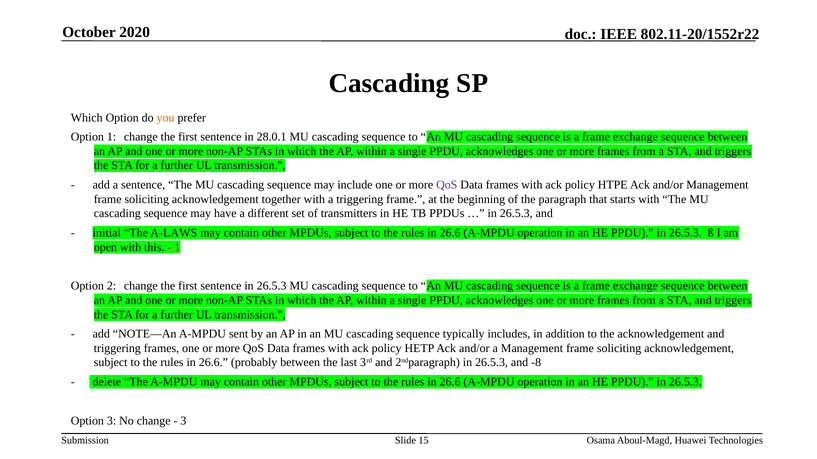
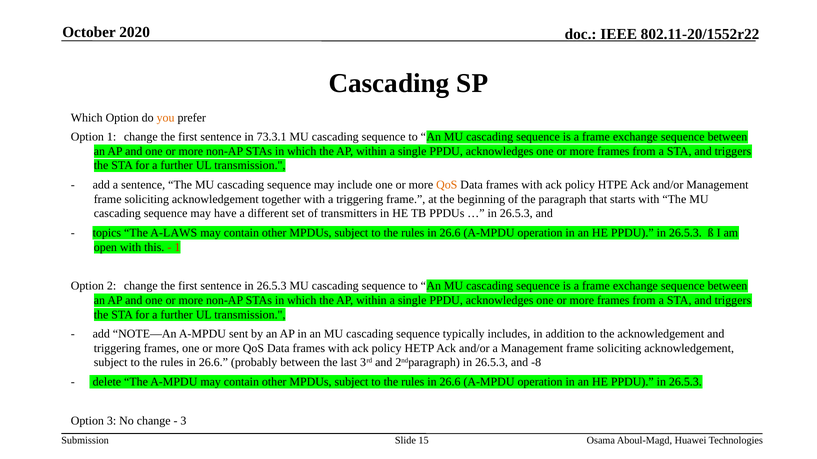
28.0.1: 28.0.1 -> 73.3.1 (272, 137)
QoS colour: purple -> orange (447, 185)
initial: initial -> topics (107, 233)
